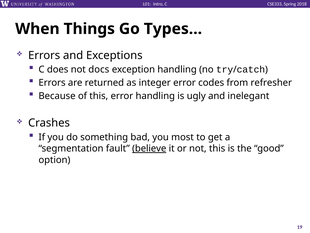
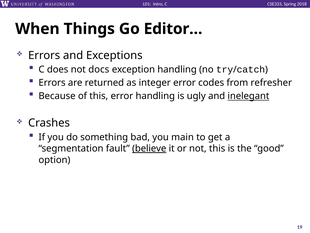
Types…: Types… -> Editor… (173, 29)
inelegant underline: none -> present (248, 96)
most: most -> main (183, 137)
